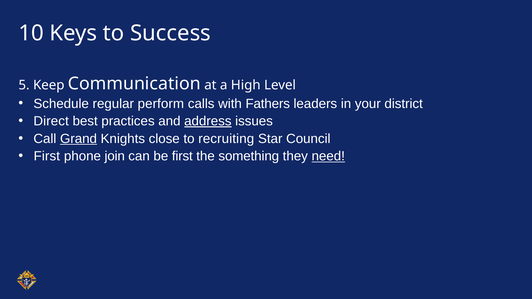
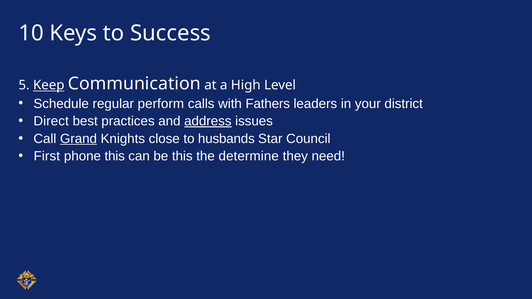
Keep underline: none -> present (49, 85)
recruiting: recruiting -> husbands (226, 139)
phone join: join -> this (115, 156)
be first: first -> this (182, 156)
something: something -> determine (249, 156)
need underline: present -> none (328, 156)
